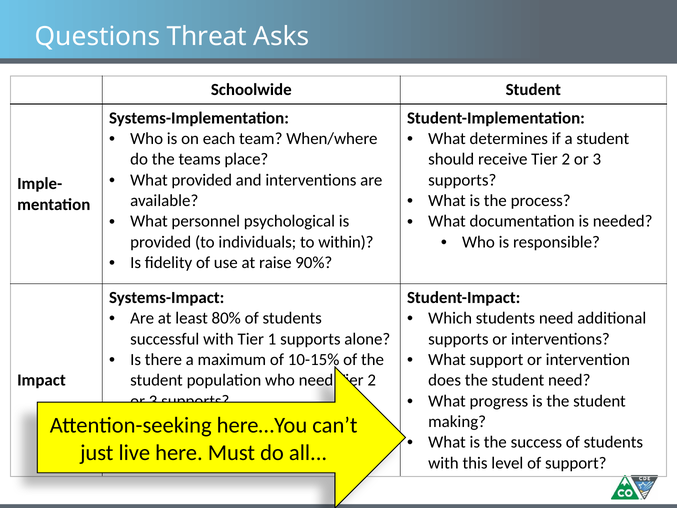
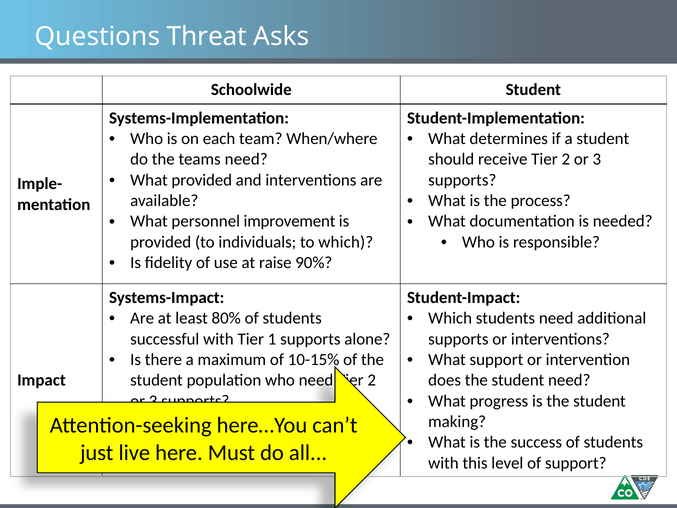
teams place: place -> need (246, 159)
psychological: psychological -> improvement (290, 221)
to within: within -> which (346, 242)
